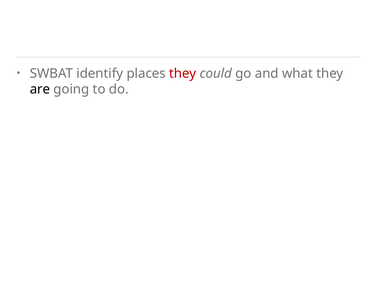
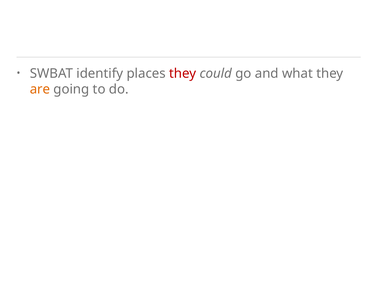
are colour: black -> orange (40, 89)
